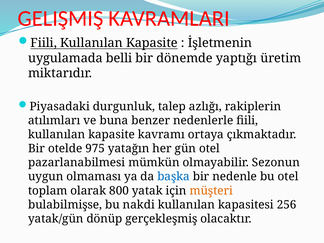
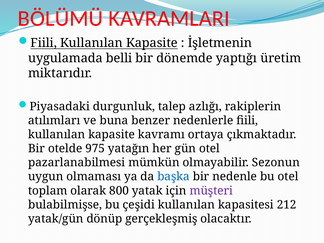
GELIŞMIŞ: GELIŞMIŞ -> BÖLÜMÜ (60, 18)
müşteri colour: orange -> purple (211, 191)
nakdi: nakdi -> çeşidi (139, 205)
256: 256 -> 212 (287, 205)
